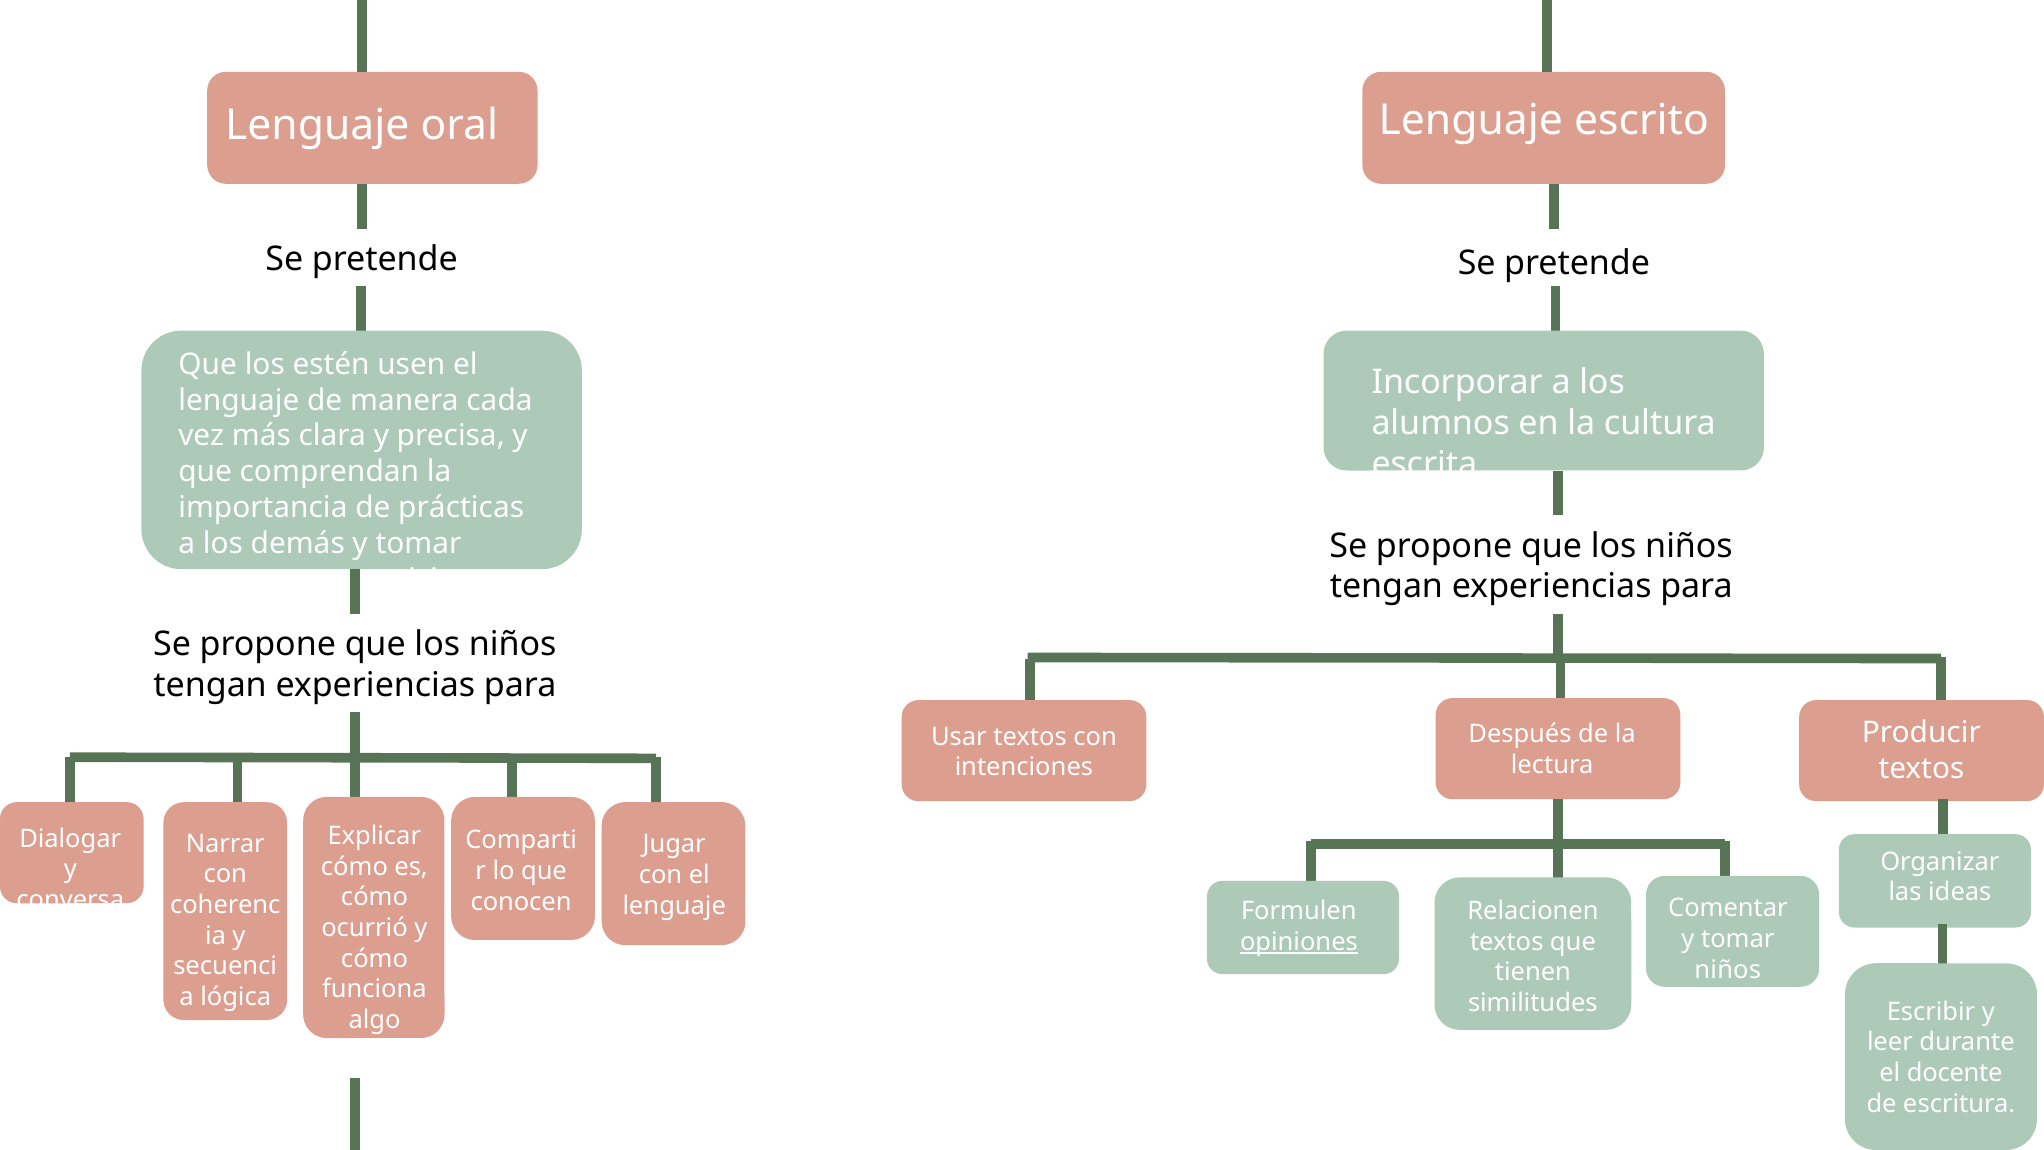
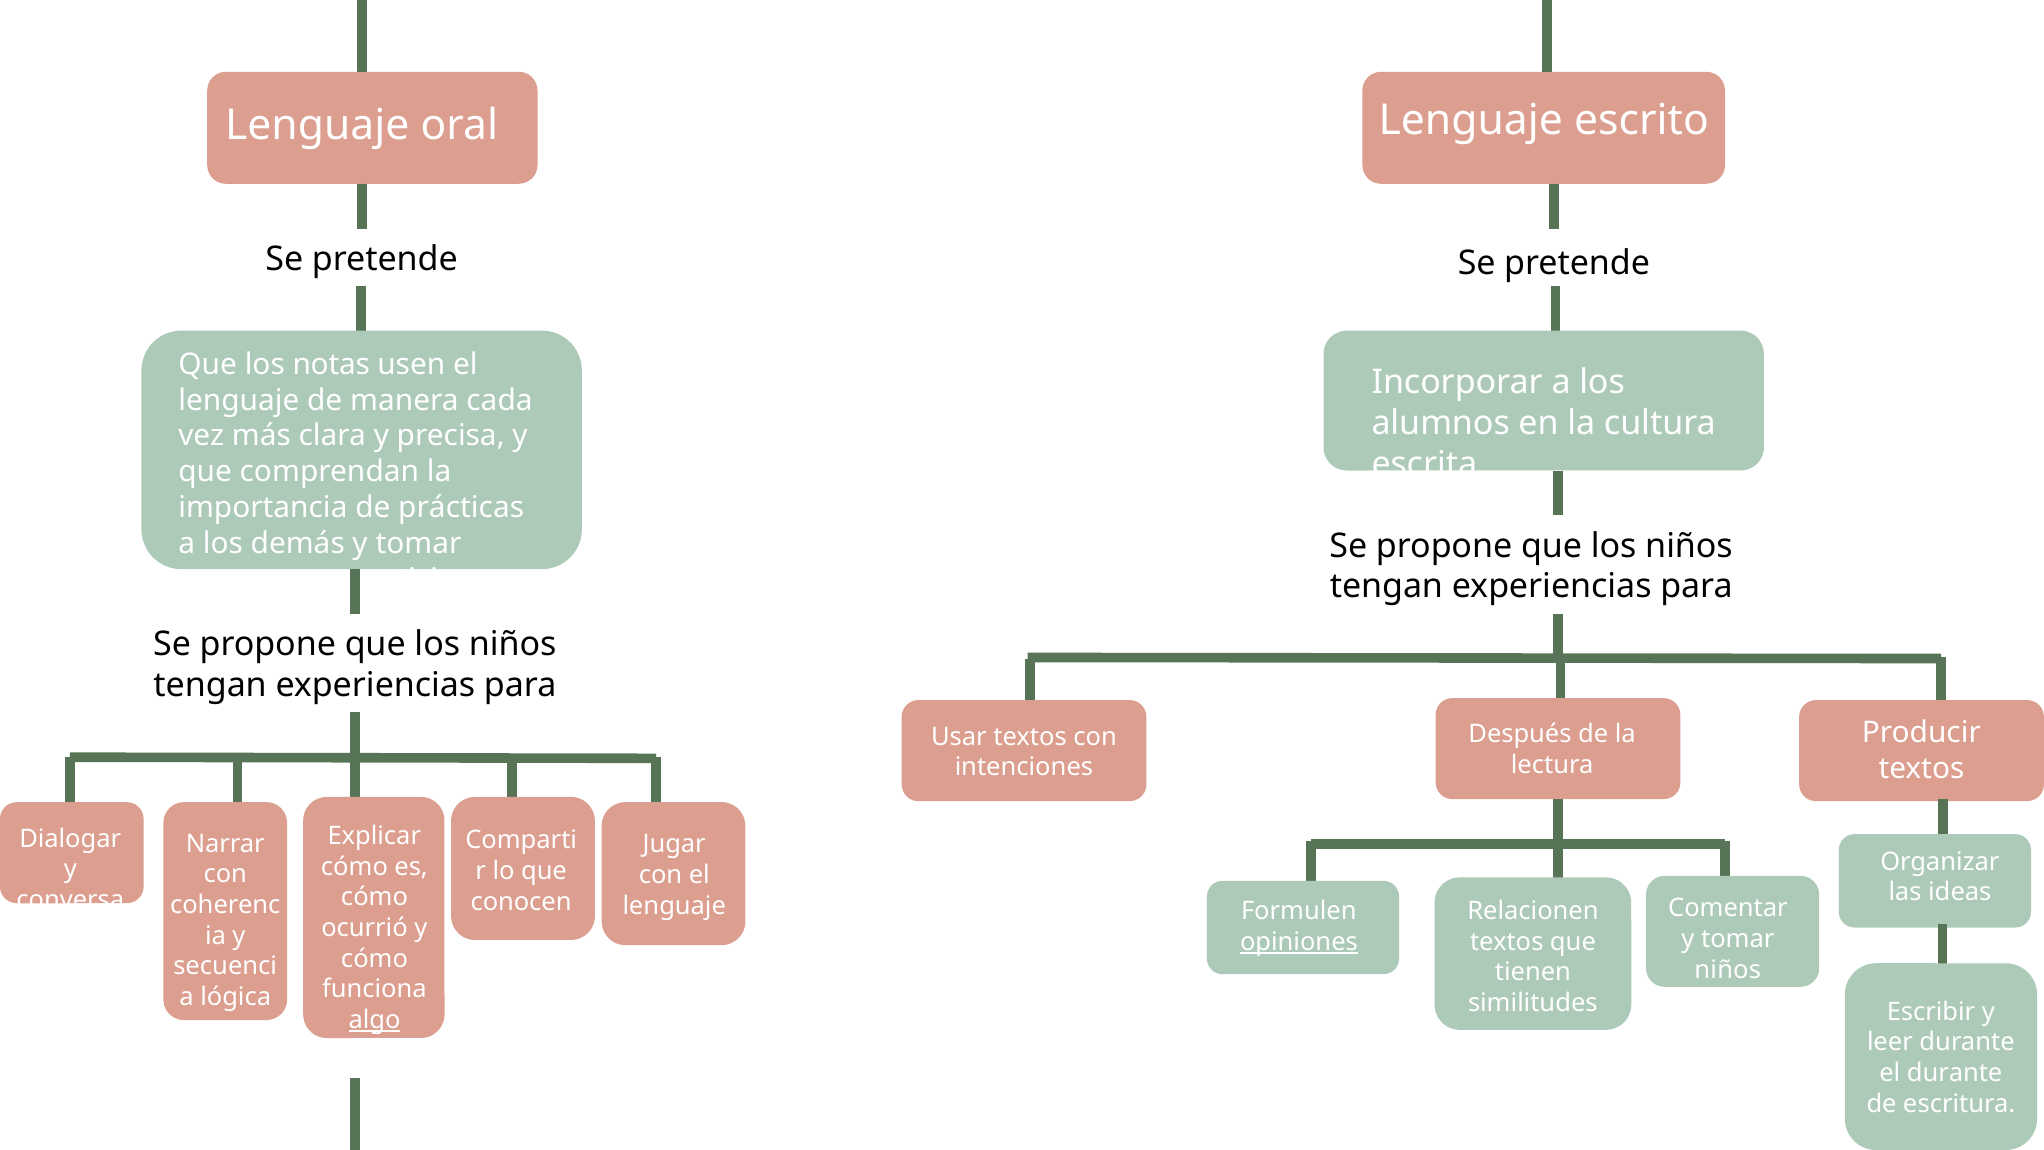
estén: estén -> notas (331, 364)
algo underline: none -> present (375, 1020)
el docente: docente -> durante (1955, 1073)
